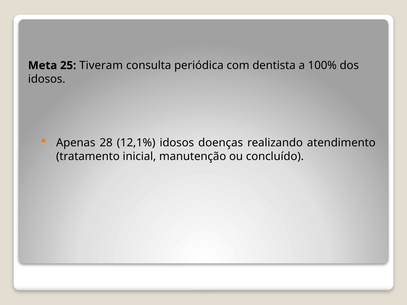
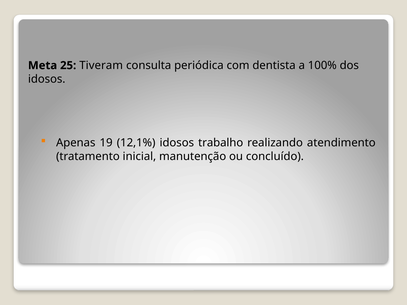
28: 28 -> 19 (106, 143)
doenças: doenças -> trabalho (221, 143)
